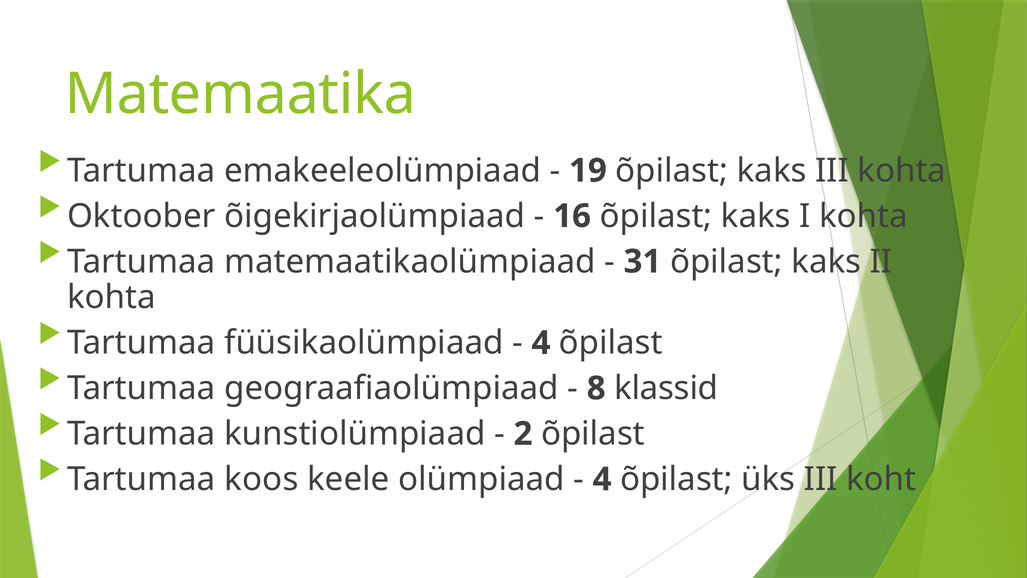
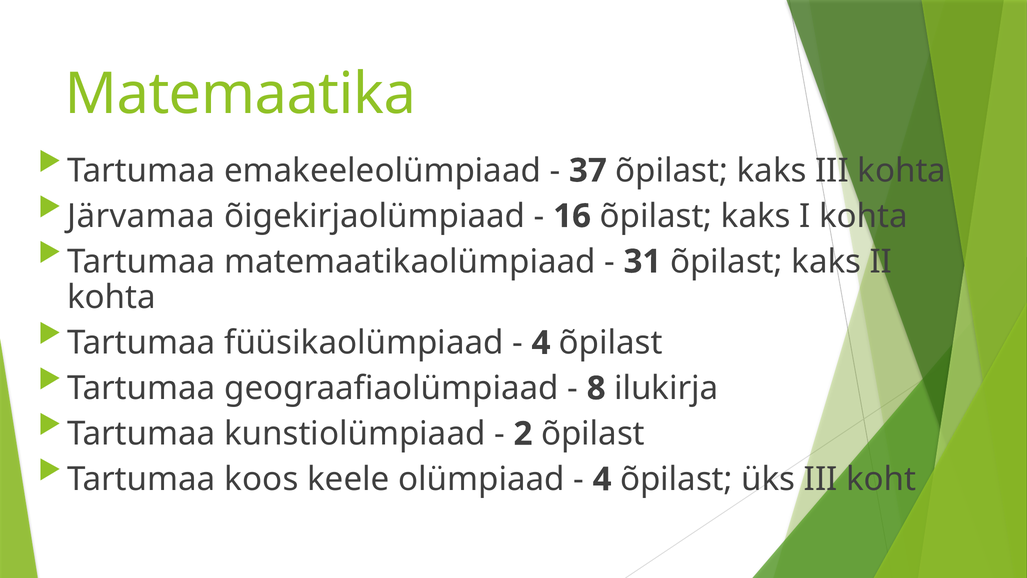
19: 19 -> 37 (588, 171)
Oktoober: Oktoober -> Järvamaa (141, 216)
klassid: klassid -> ilukirja (666, 388)
